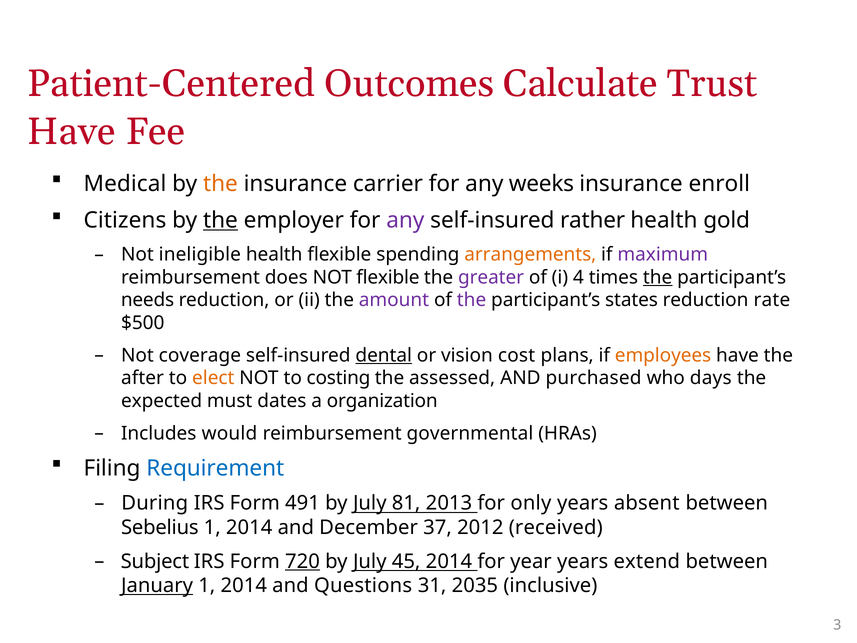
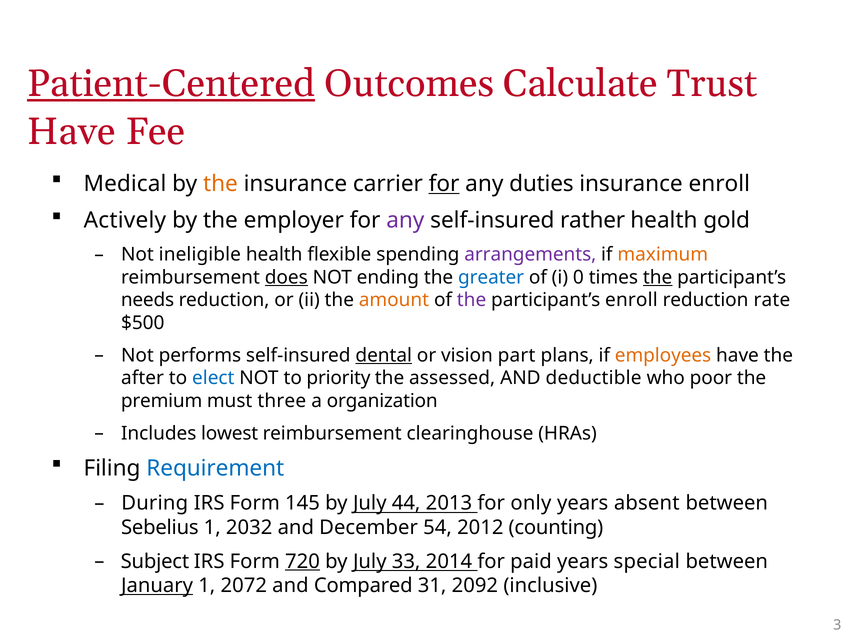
Patient-Centered underline: none -> present (171, 84)
for underline: none -> present (444, 184)
weeks: weeks -> duties (541, 184)
Citizens: Citizens -> Actively (125, 220)
the underline: present -> none (220, 220)
arrangements colour: orange -> purple (530, 254)
maximum colour: purple -> orange (663, 254)
does underline: none -> present (286, 277)
NOT flexible: flexible -> ending (388, 277)
greater colour: purple -> blue (491, 277)
4: 4 -> 0 (578, 277)
amount colour: purple -> orange (394, 300)
participant’s states: states -> enroll (631, 300)
coverage: coverage -> performs (200, 355)
cost: cost -> part (517, 355)
elect colour: orange -> blue (213, 378)
costing: costing -> priority (338, 378)
purchased: purchased -> deductible (594, 378)
days: days -> poor (711, 378)
expected: expected -> premium (162, 401)
dates: dates -> three (282, 401)
would: would -> lowest (230, 433)
governmental: governmental -> clearinghouse (470, 433)
491: 491 -> 145 (302, 503)
81: 81 -> 44 (406, 503)
2014: 2014 -> 2032 (249, 527)
37: 37 -> 54 (438, 527)
received: received -> counting (556, 527)
45: 45 -> 33 (406, 561)
year: year -> paid (531, 561)
extend: extend -> special (647, 561)
2014: 2014 -> 2072 (244, 585)
Questions: Questions -> Compared (363, 585)
2035: 2035 -> 2092 (475, 585)
